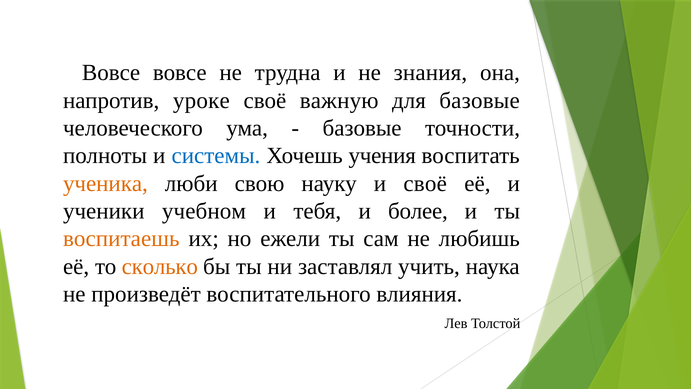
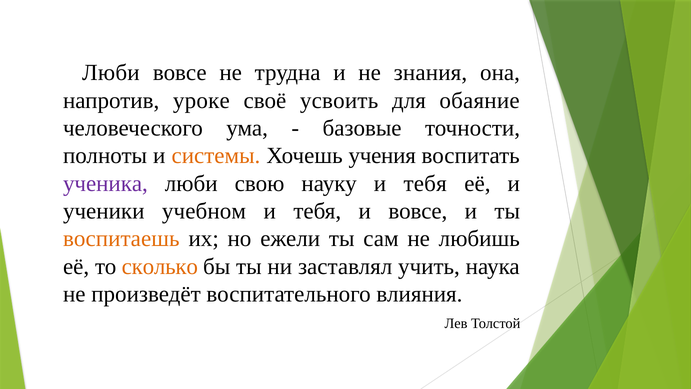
Вовсе: Вовсе -> Люби (111, 73)
важную: важную -> усвоить (339, 100)
для базовые: базовые -> обаяние (480, 100)
системы colour: blue -> orange (216, 156)
ученика colour: orange -> purple (105, 183)
науку и своё: своё -> тебя (425, 183)
и более: более -> вовсе (418, 211)
